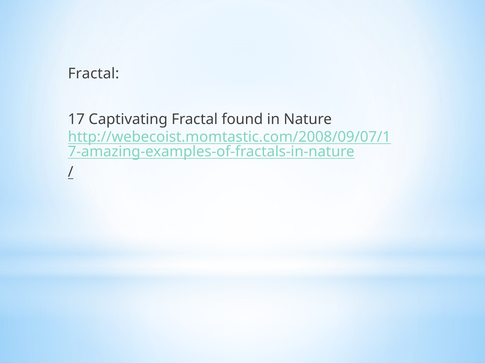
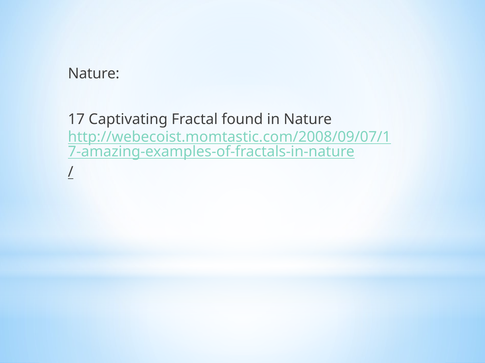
Fractal: Fractal -> Nature (94, 74)
